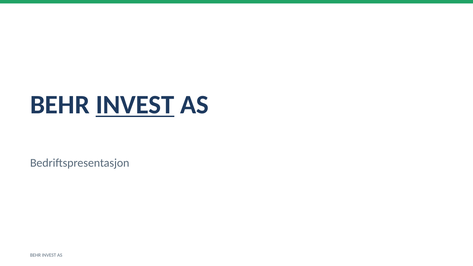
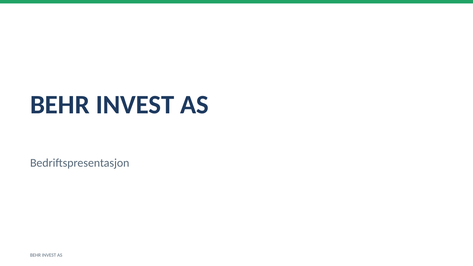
INVEST underline: present -> none (135, 105)
